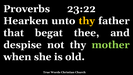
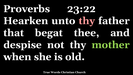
thy colour: yellow -> pink (87, 21)
